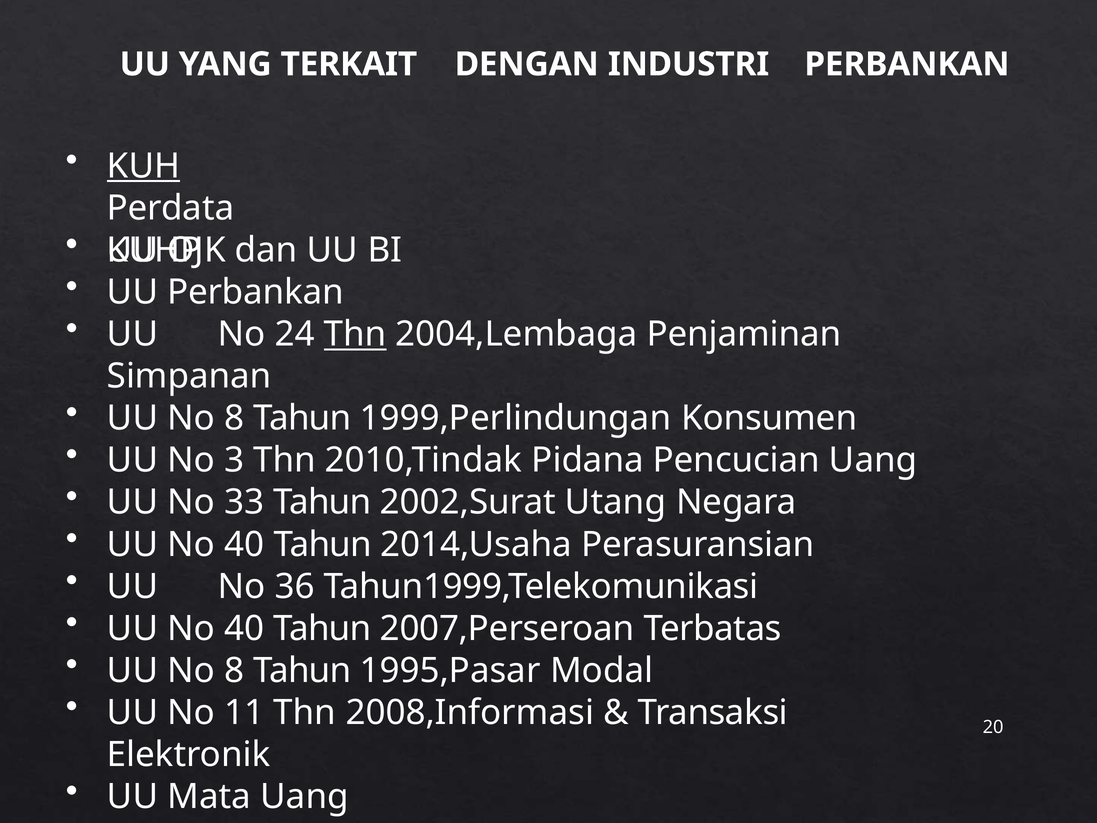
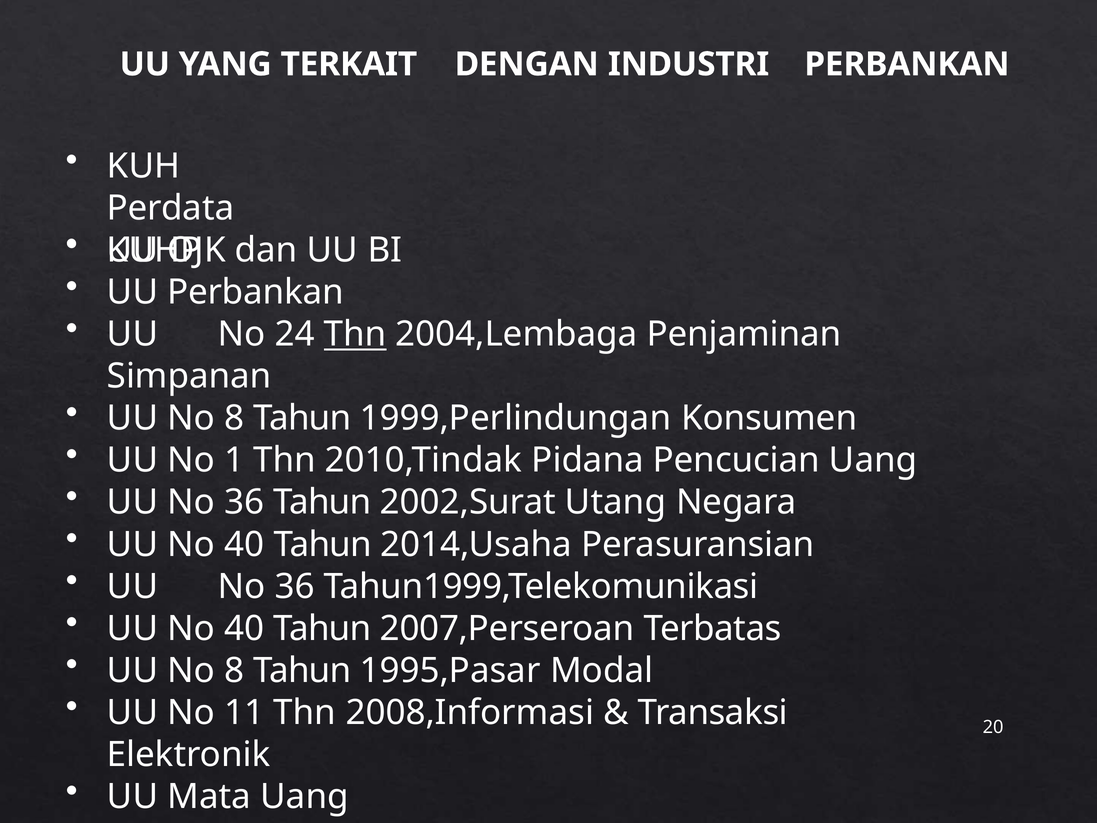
KUH underline: present -> none (144, 166)
3: 3 -> 1 (234, 460)
33: 33 -> 36 (244, 502)
